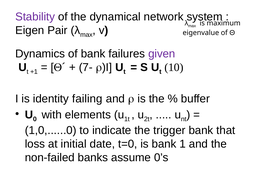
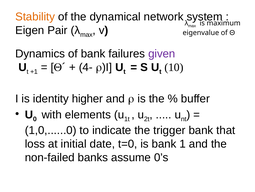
Stability colour: purple -> orange (35, 17)
7-: 7- -> 4- (86, 67)
failing: failing -> higher (87, 98)
